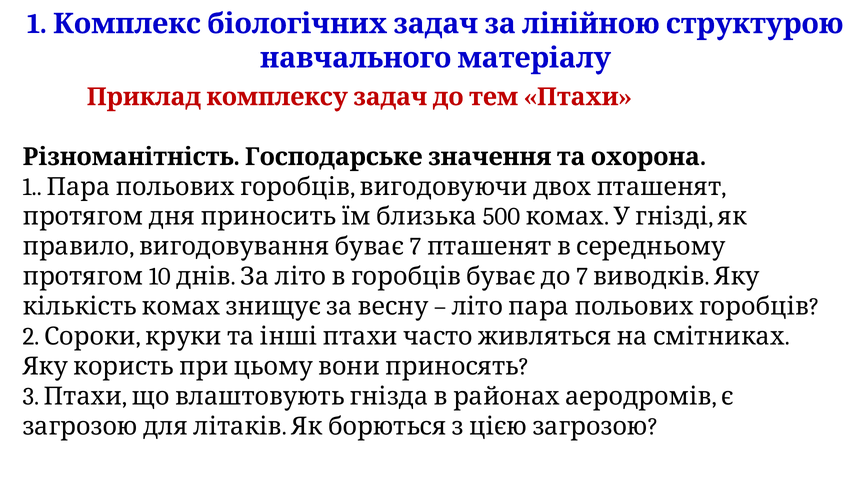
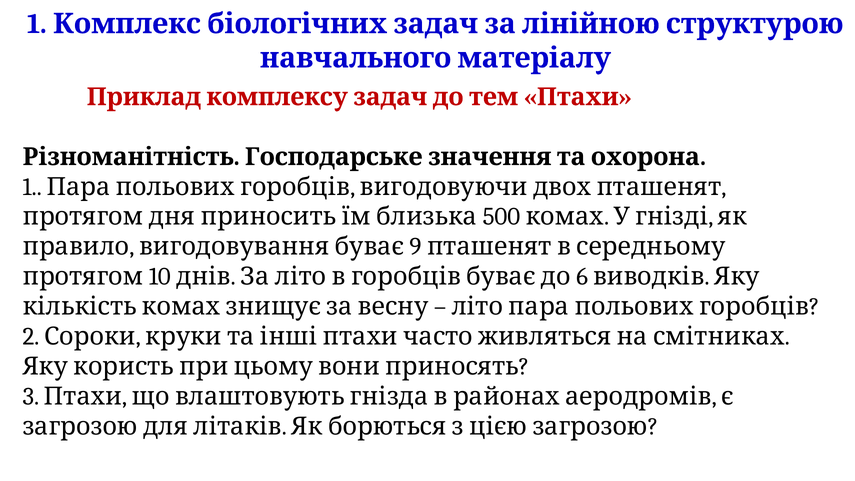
7: 7 -> 9 (415, 247)
7: 7 -> 6 (582, 277)
